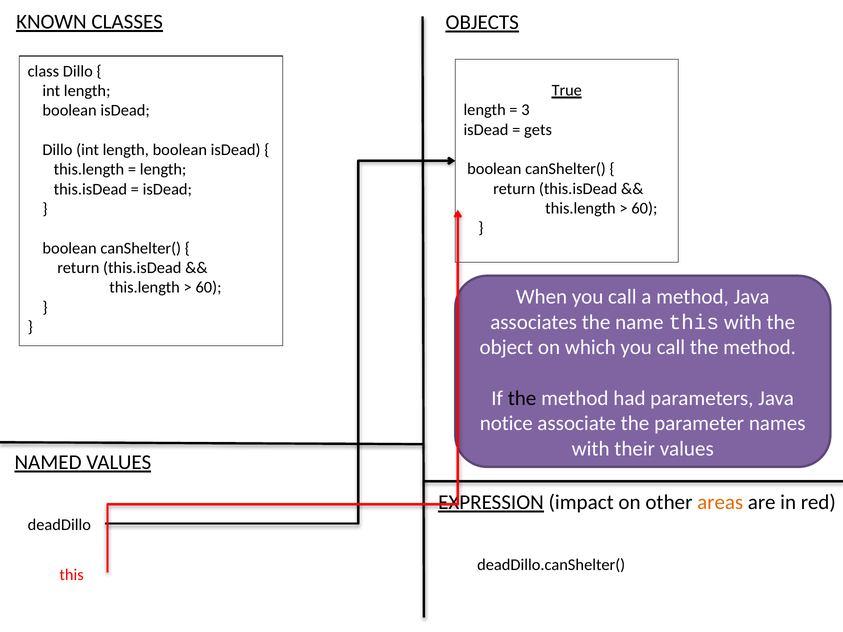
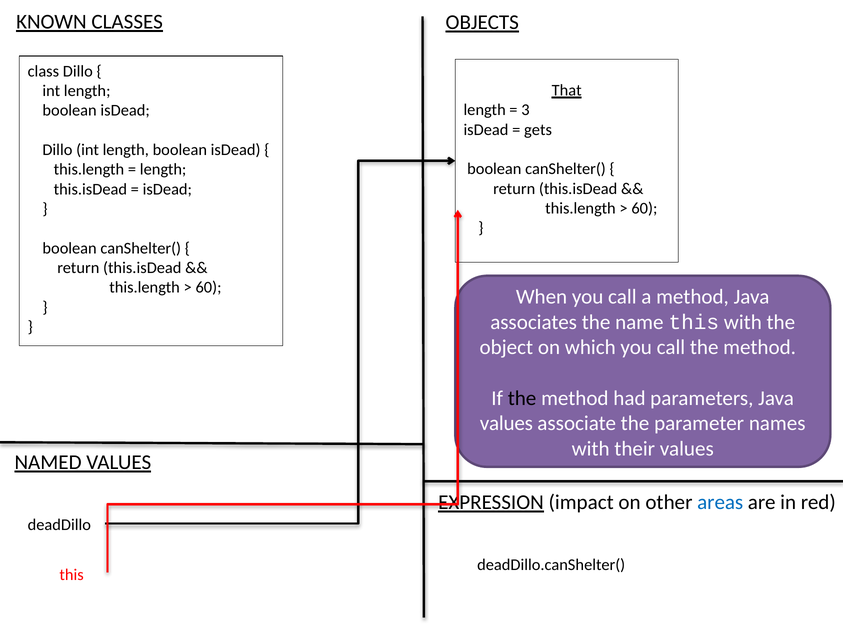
True: True -> That (567, 90)
notice: notice -> values (506, 424)
areas colour: orange -> blue (720, 503)
